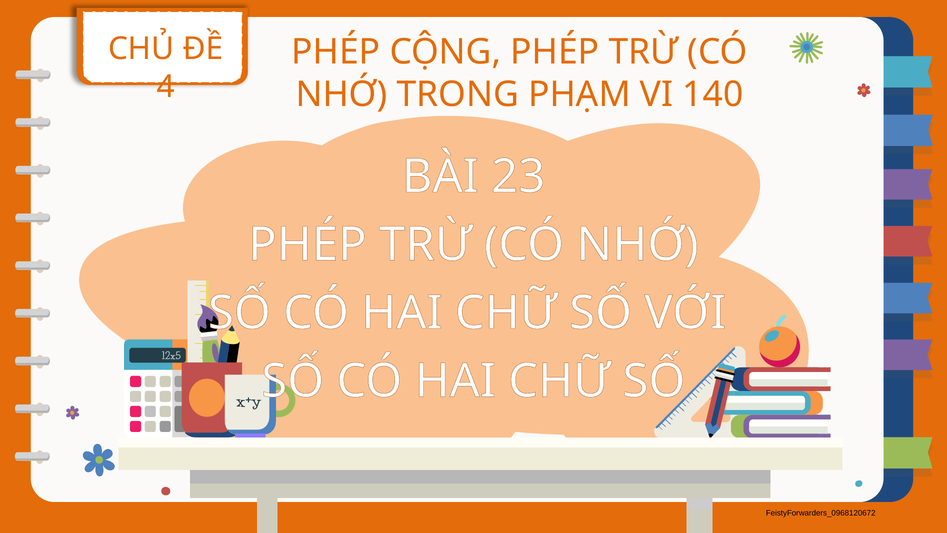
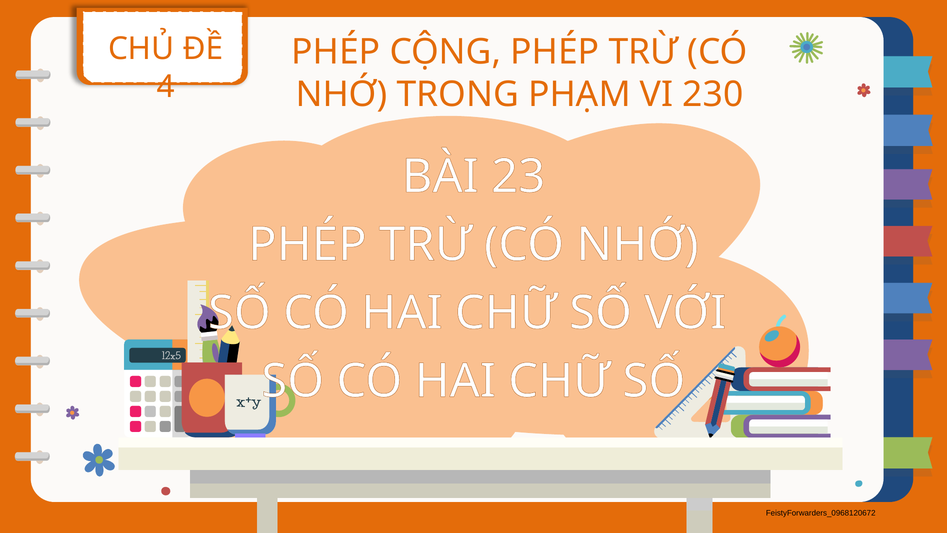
140: 140 -> 230 (713, 95)
